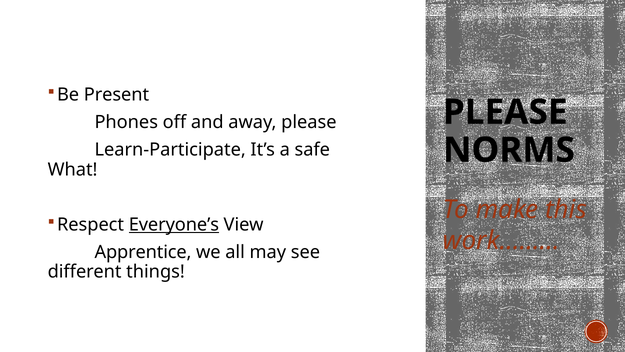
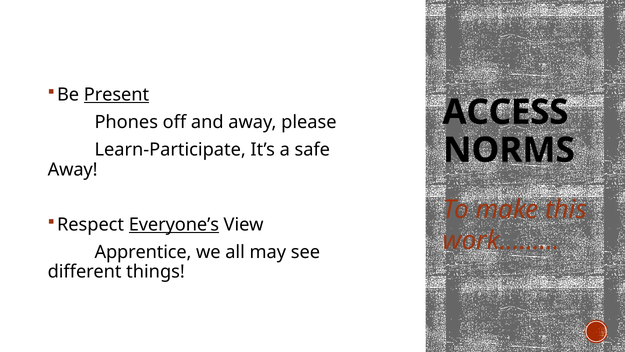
Present underline: none -> present (116, 95)
PLEASE: PLEASE -> ACCESS (505, 112)
What: What -> Away (73, 169)
